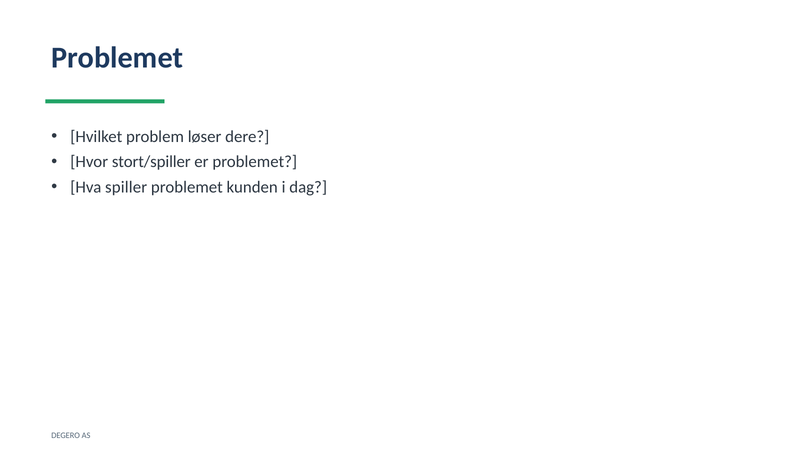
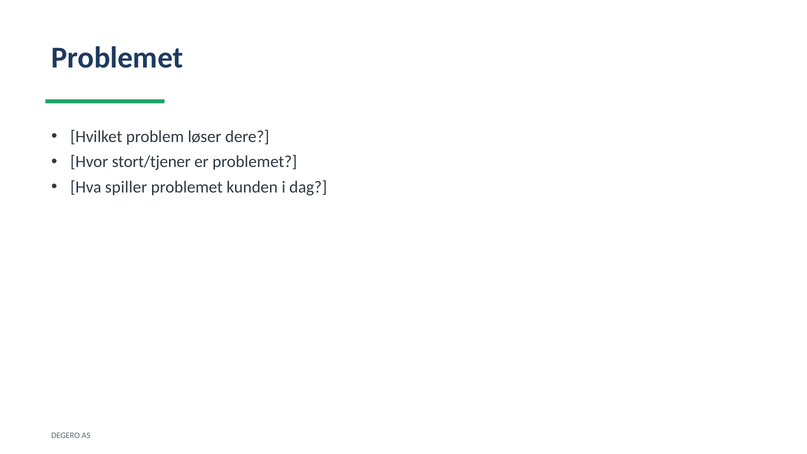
stort/spiller: stort/spiller -> stort/tjener (151, 162)
